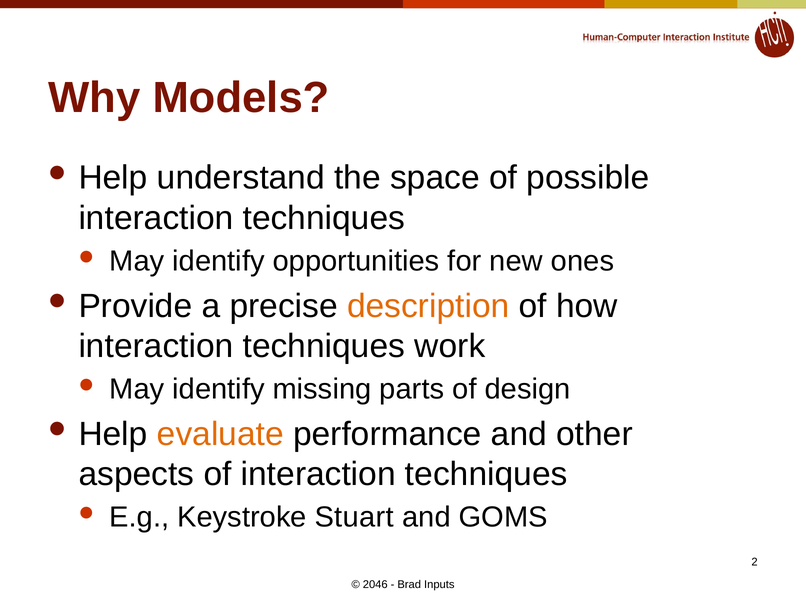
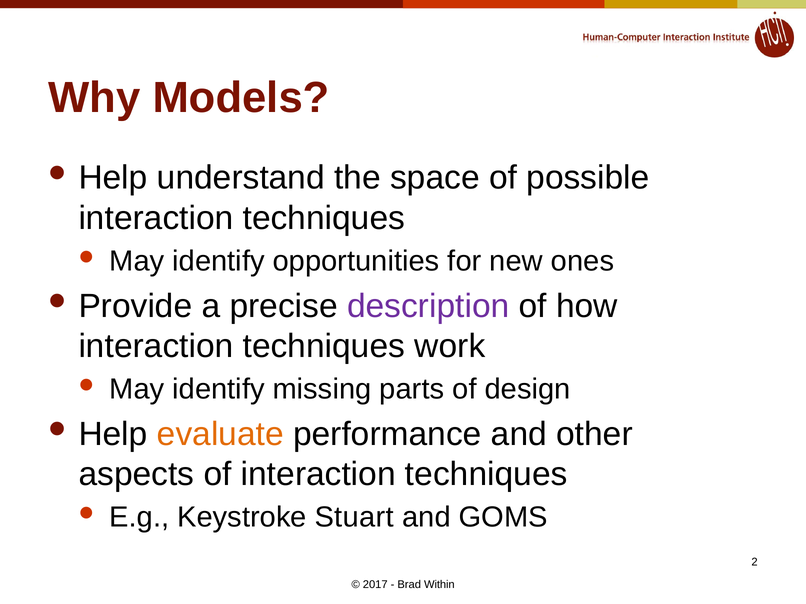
description colour: orange -> purple (428, 306)
2046: 2046 -> 2017 (375, 585)
Inputs: Inputs -> Within (439, 585)
